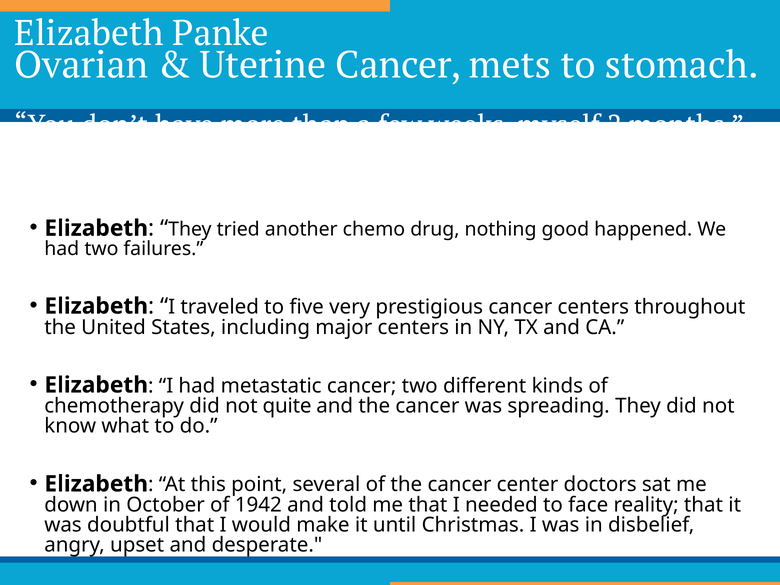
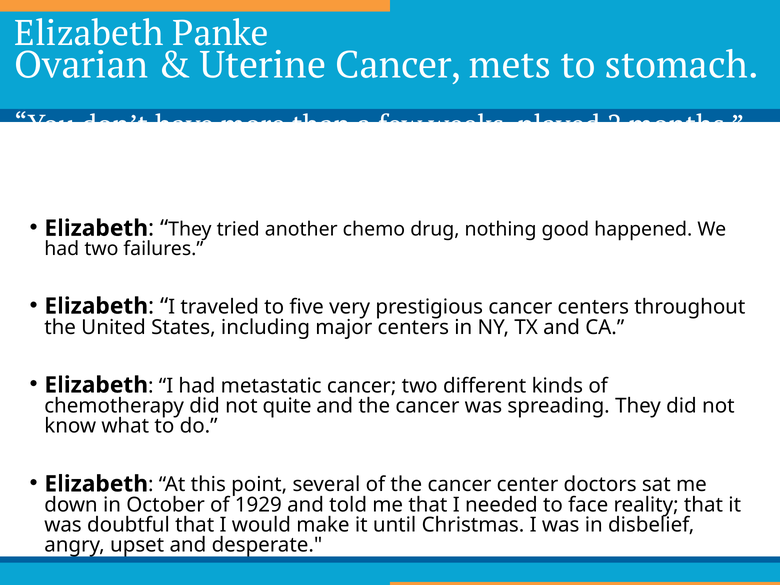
myself: myself -> played (559, 125)
1942: 1942 -> 1929 (258, 505)
